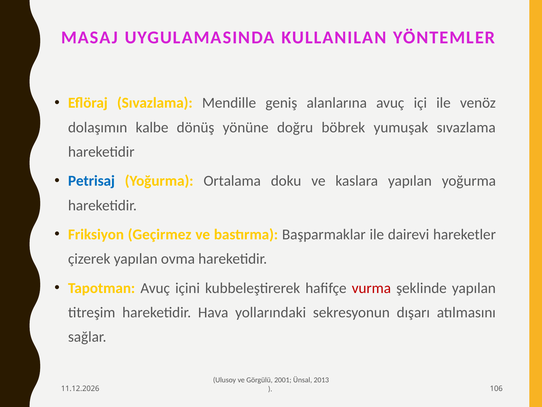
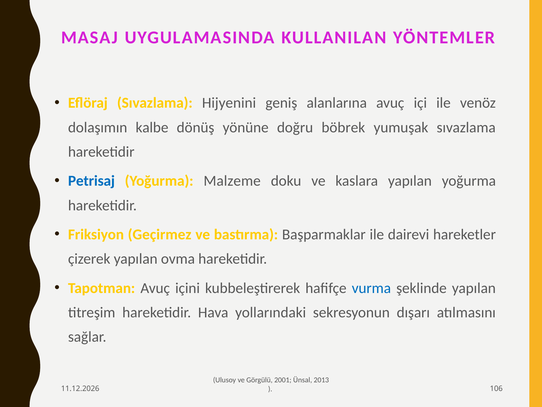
Mendille: Mendille -> Hijyenini (229, 103)
Ortalama: Ortalama -> Malzeme (232, 181)
vurma colour: red -> blue (371, 288)
